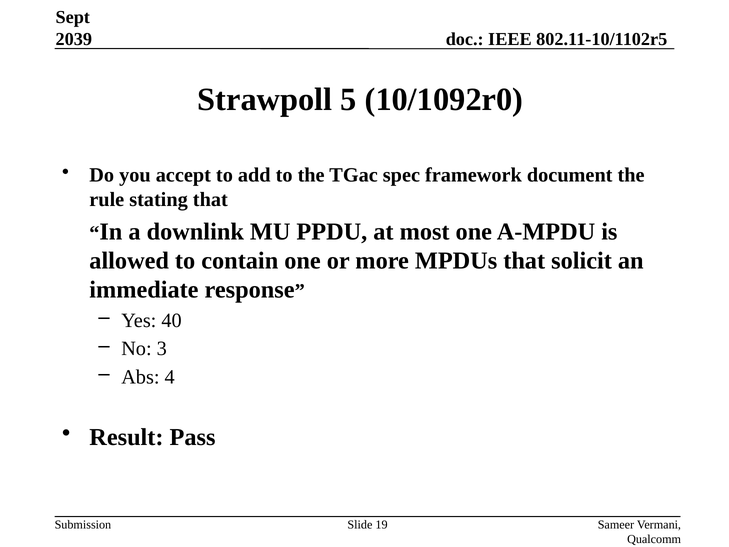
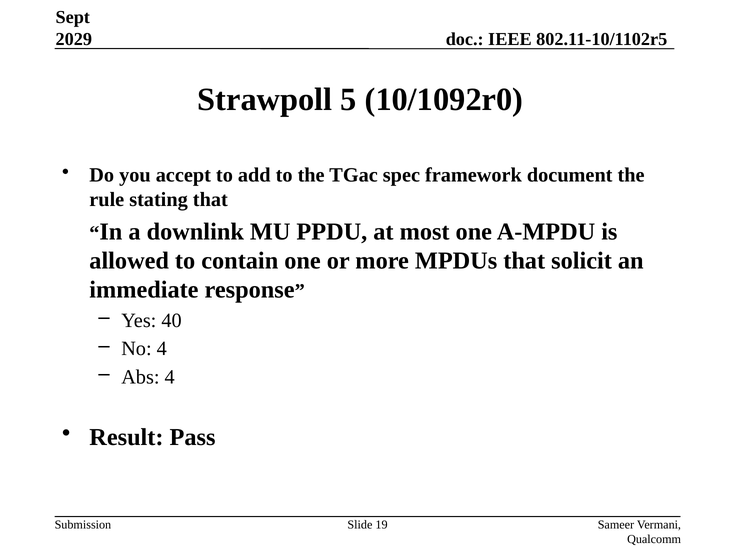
2039: 2039 -> 2029 (74, 39)
No 3: 3 -> 4 (162, 349)
